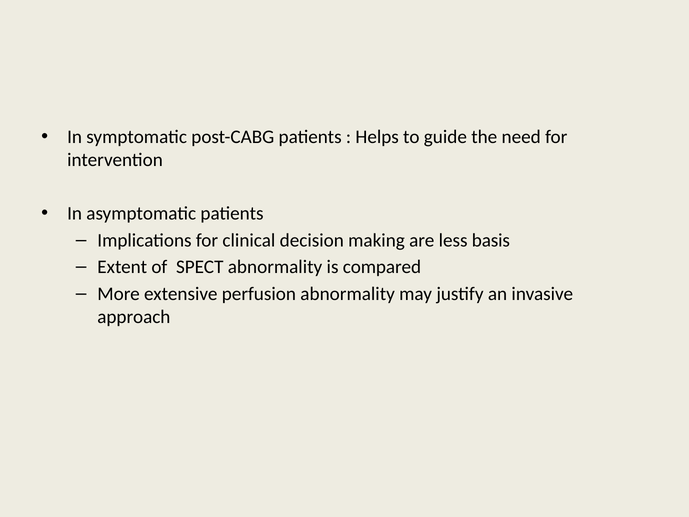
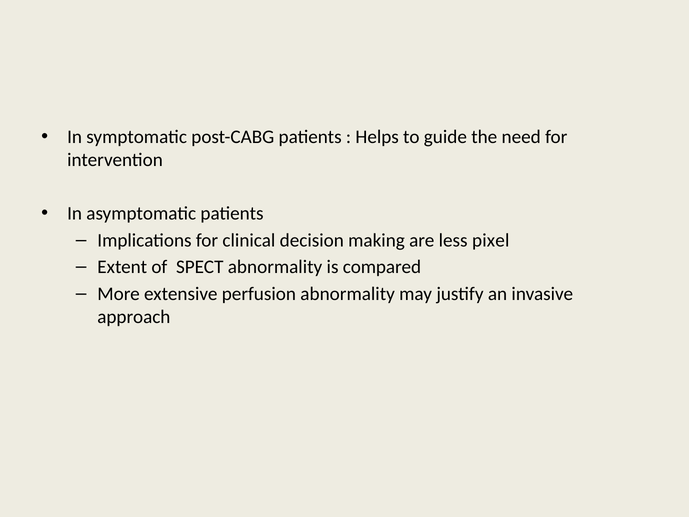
basis: basis -> pixel (491, 240)
